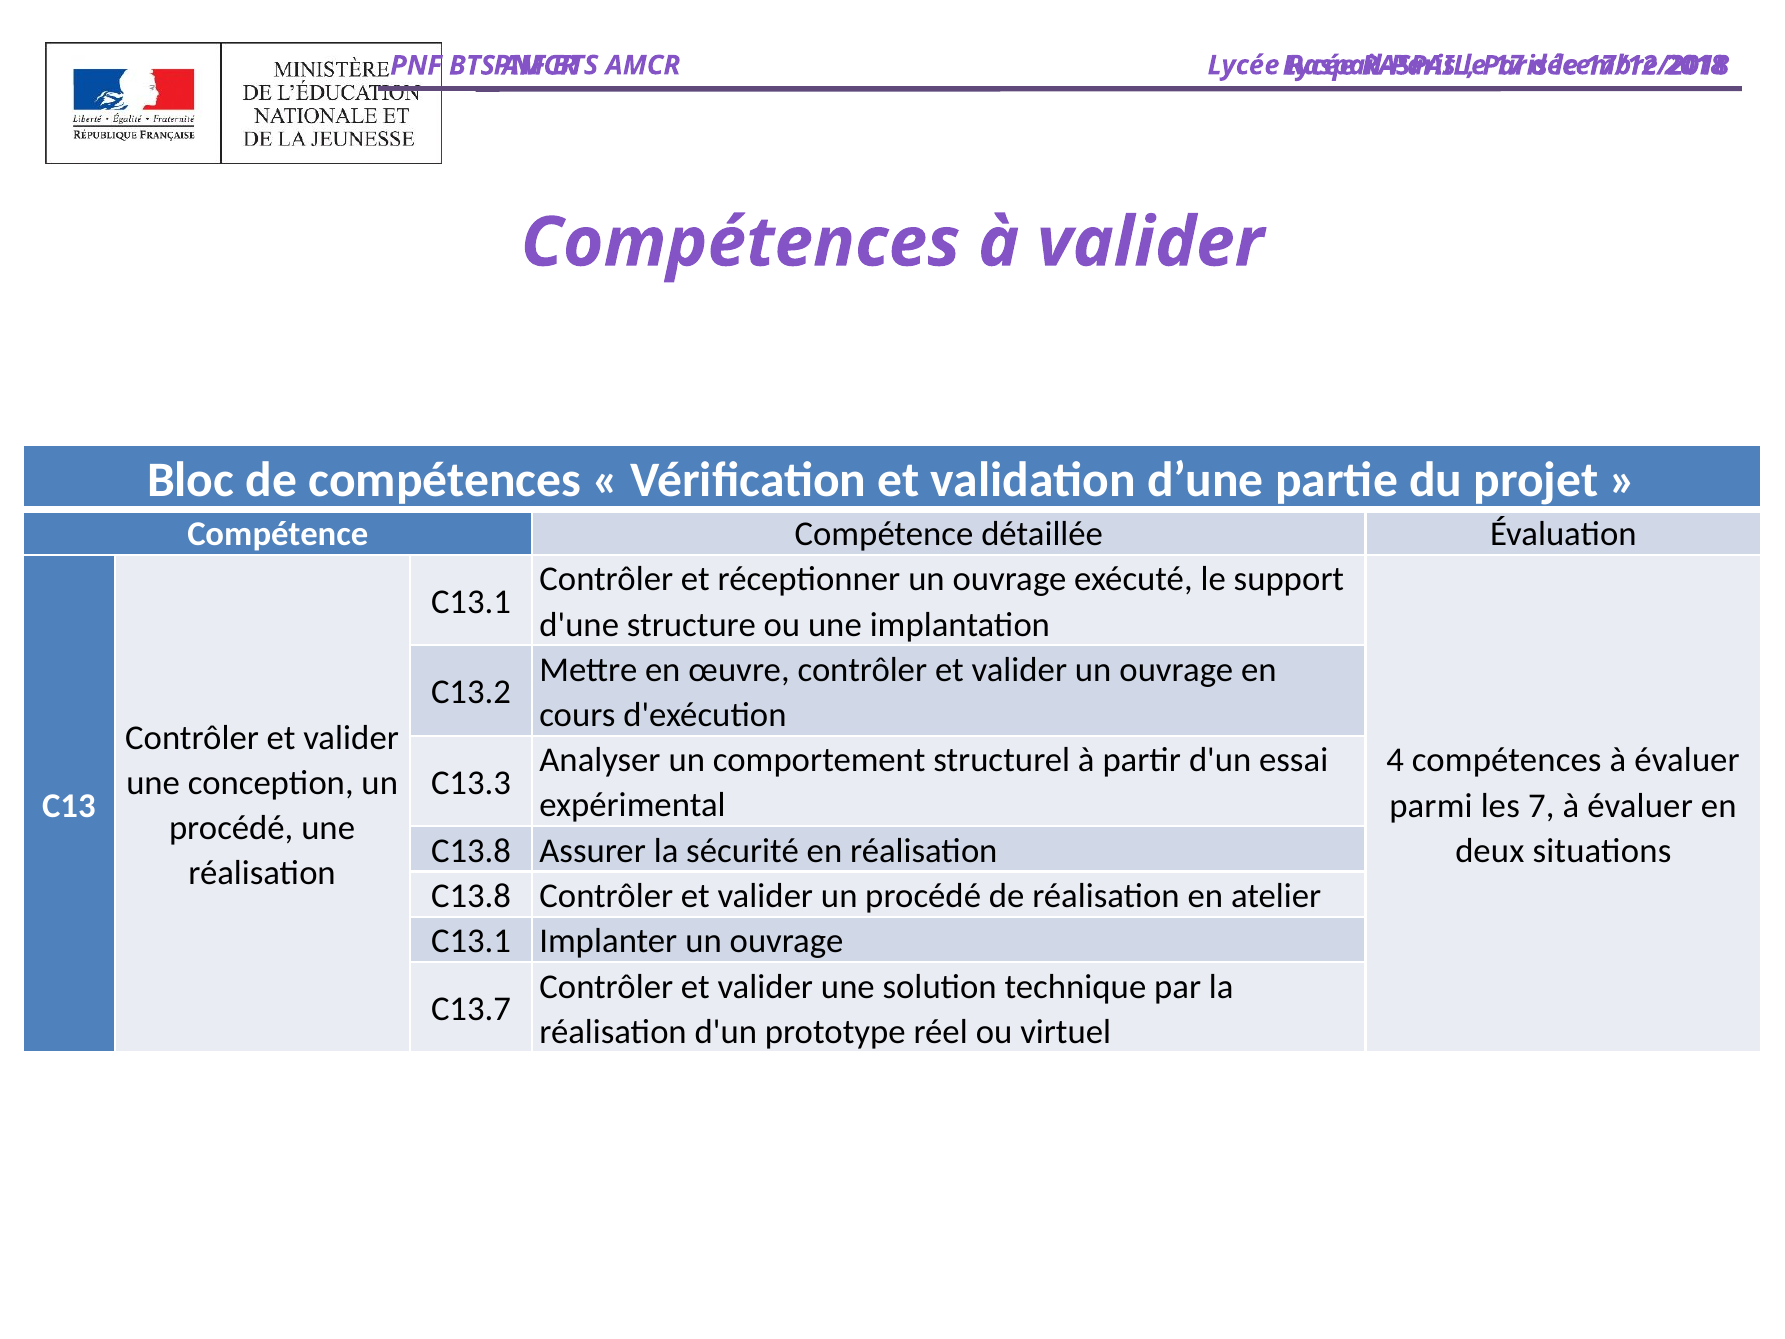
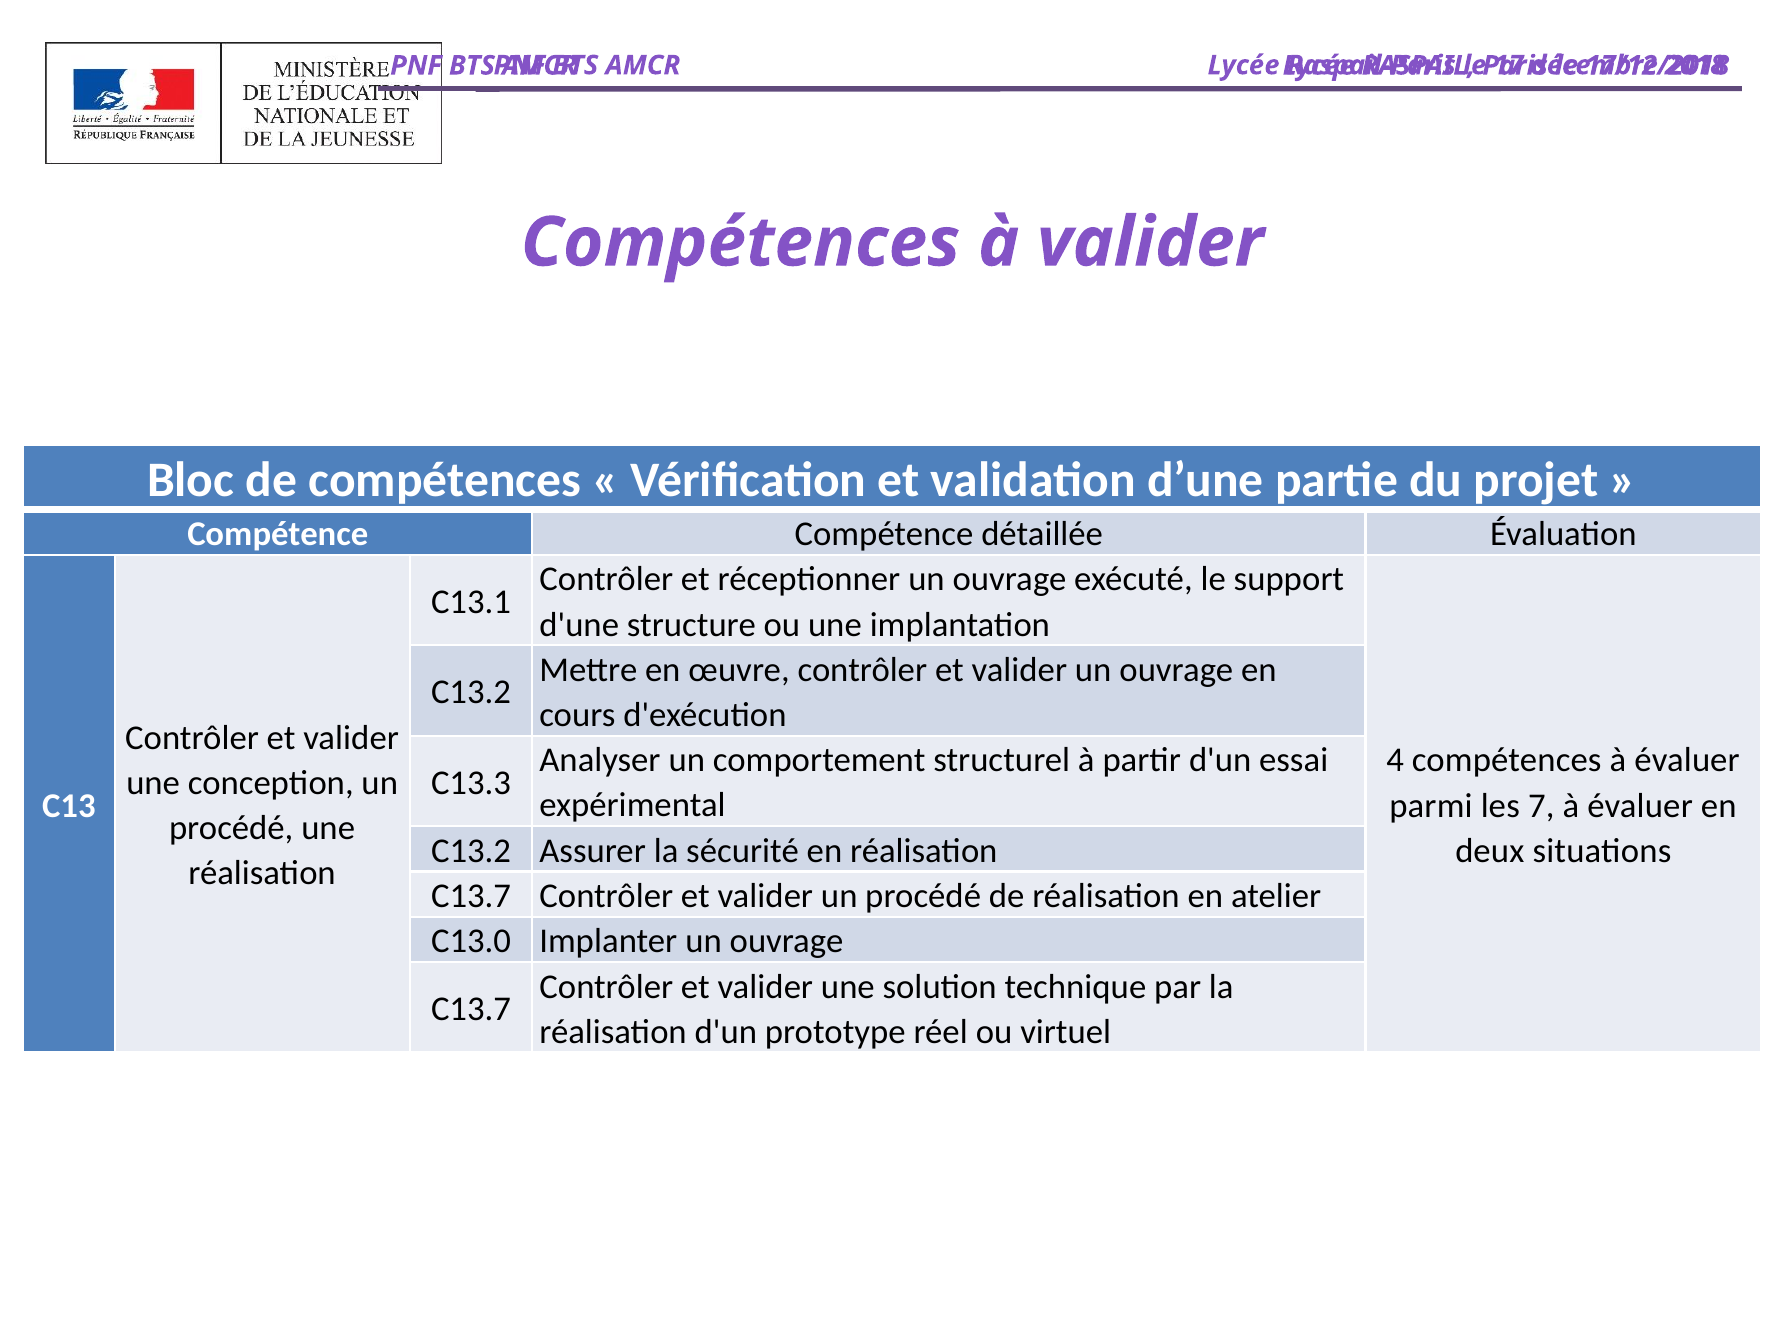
C13.8: C13.8 -> C13.2 (471, 851)
C13.8: C13.8 -> C13.7 (471, 896)
C13.1: C13.1 -> C13.0 (471, 941)
